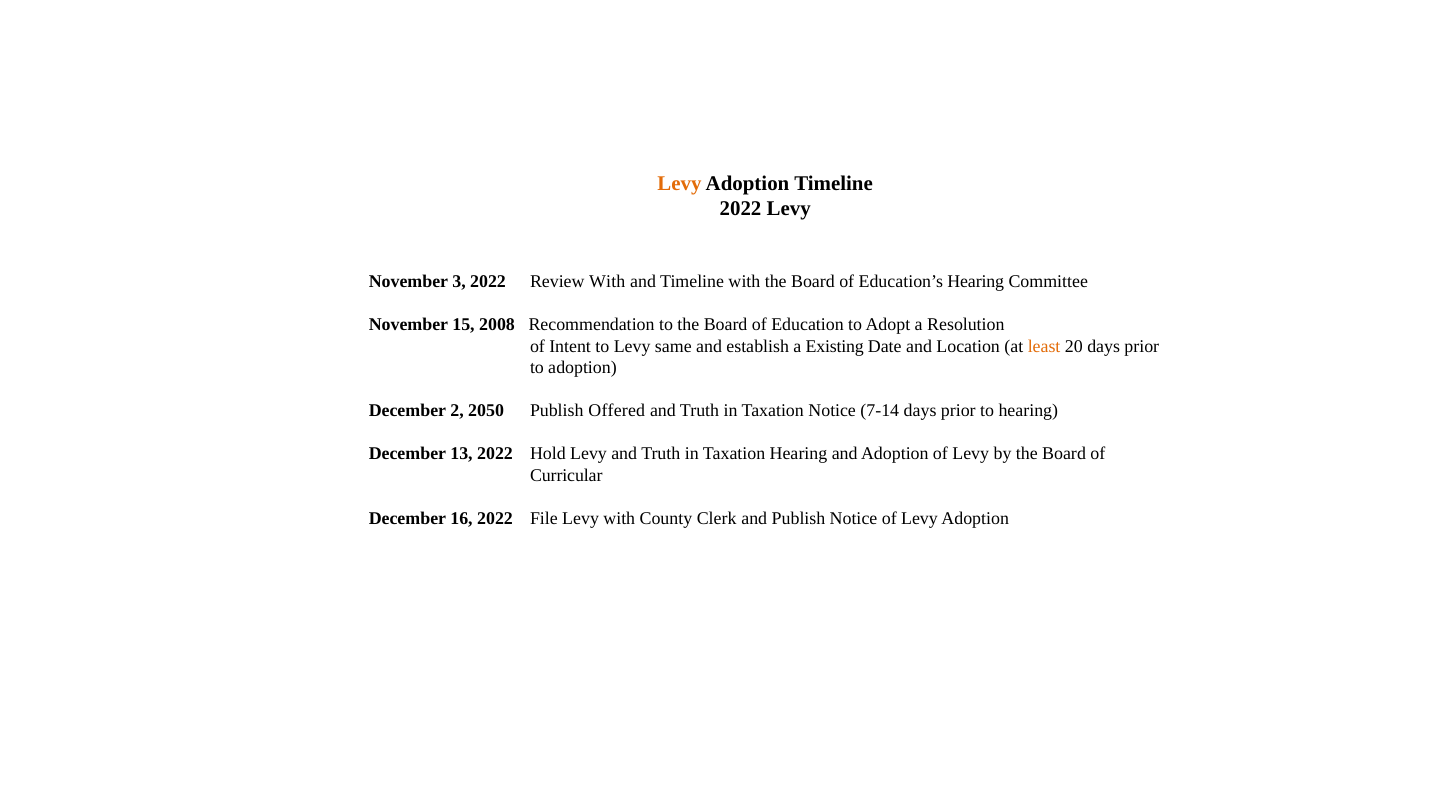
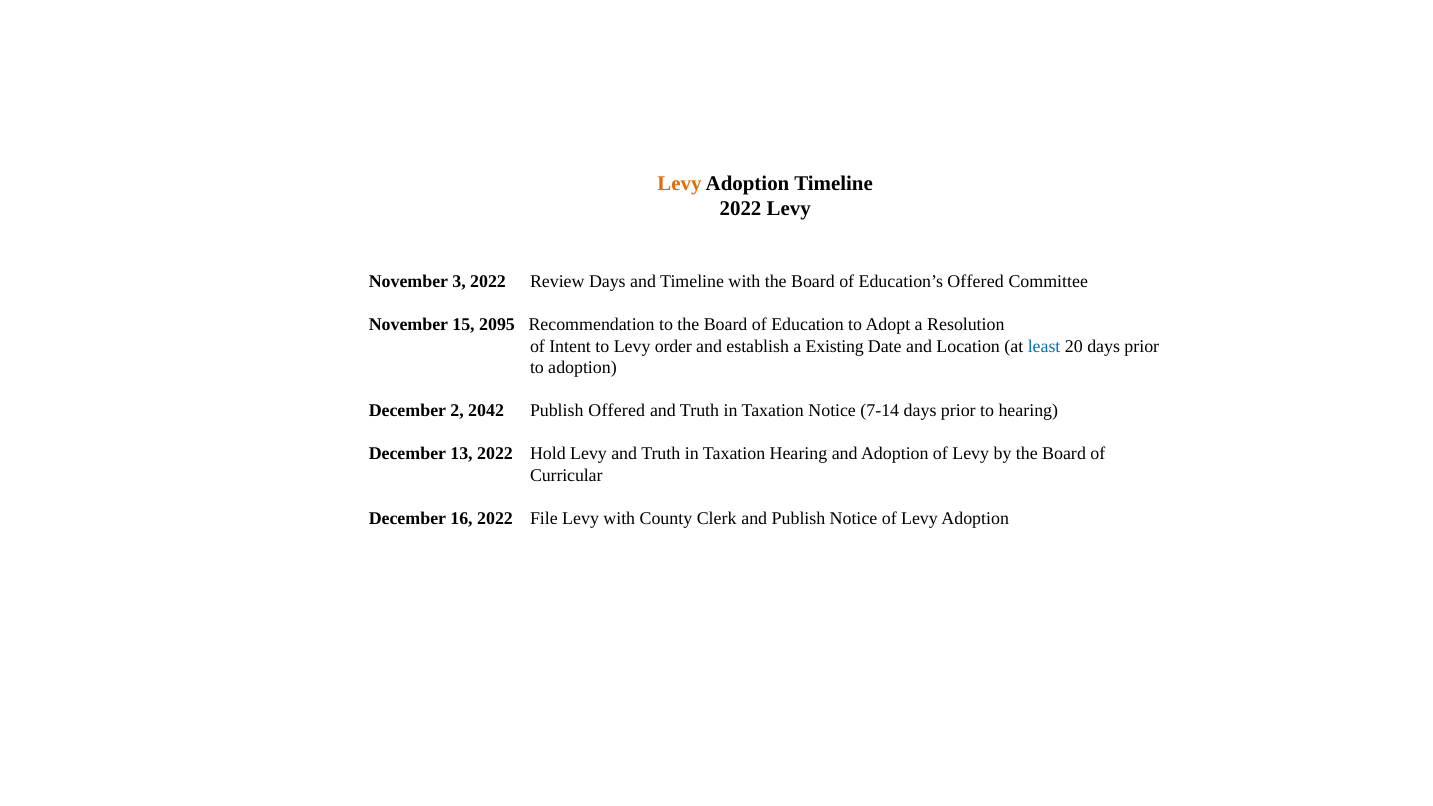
Review With: With -> Days (607, 282)
Education’s Hearing: Hearing -> Offered (976, 282)
2008: 2008 -> 2095 (497, 325)
same: same -> order (673, 346)
least colour: orange -> blue (1044, 346)
2050: 2050 -> 2042 (486, 411)
